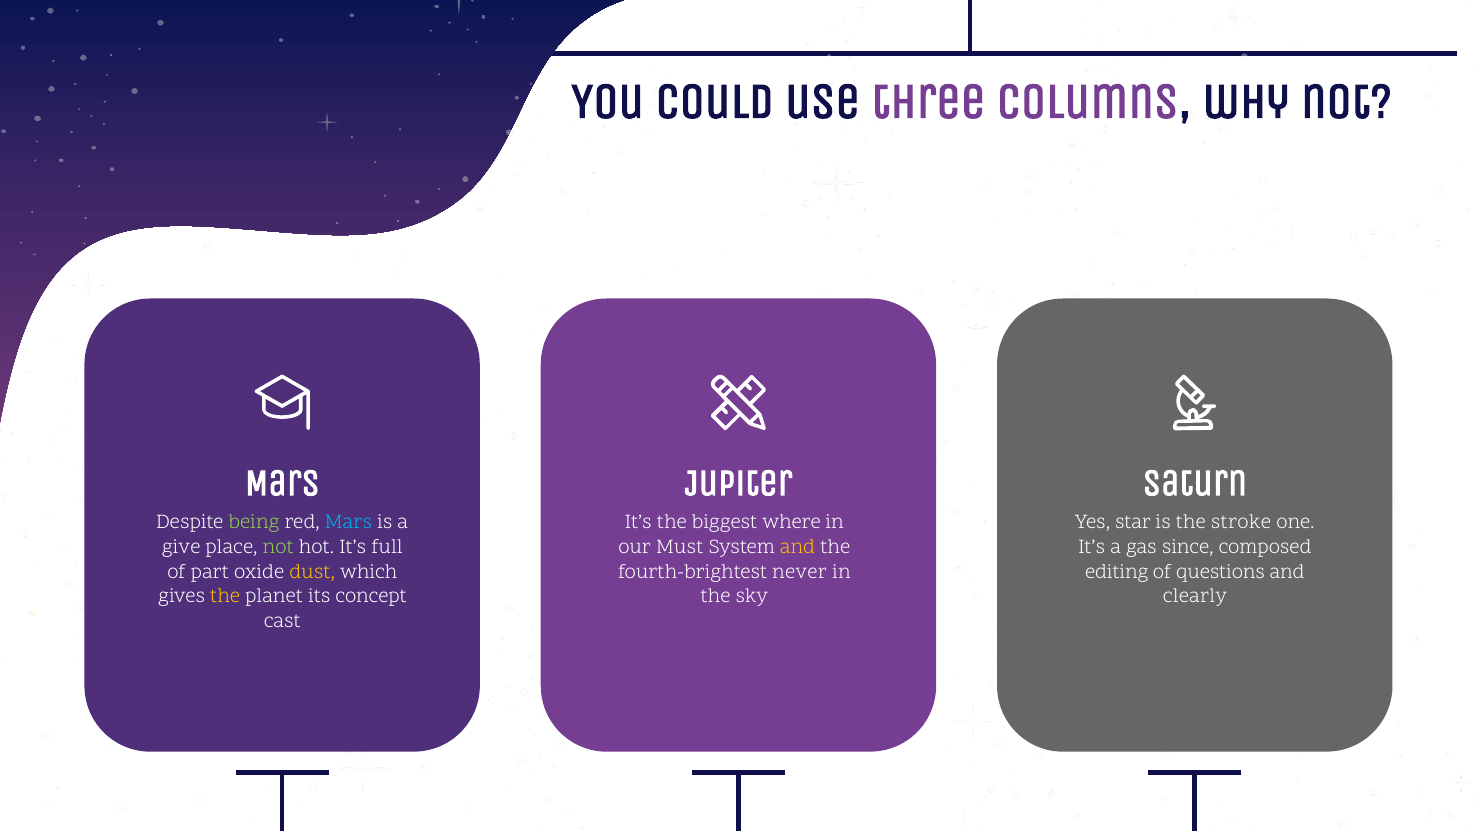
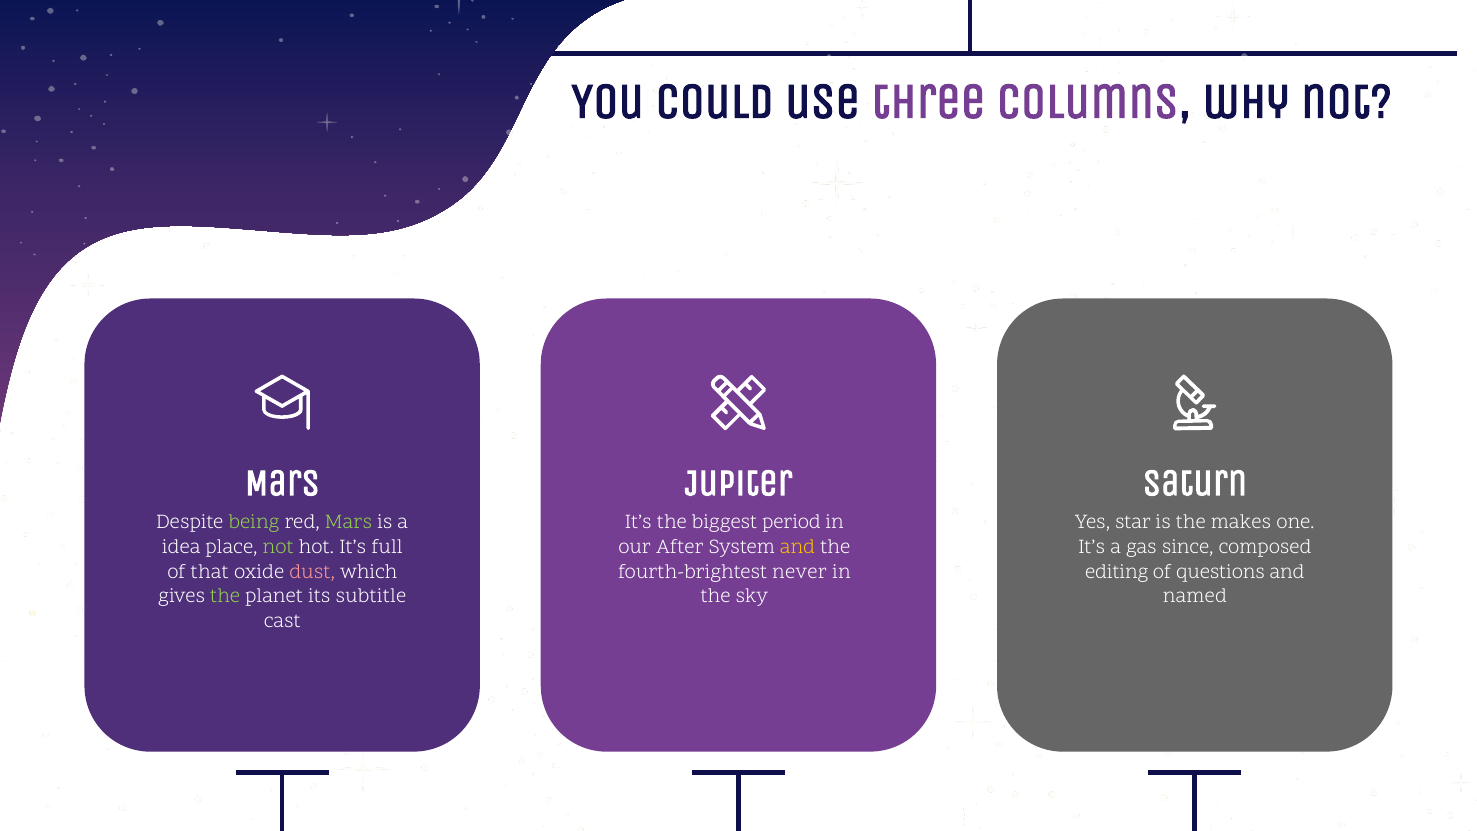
Mars colour: light blue -> light green (349, 522)
where: where -> period (792, 522)
stroke: stroke -> makes (1241, 522)
give: give -> idea (181, 547)
Must: Must -> After (680, 547)
part: part -> that (210, 571)
dust colour: yellow -> pink (312, 571)
the colour: yellow -> light green (225, 596)
concept: concept -> subtitle (371, 596)
clearly: clearly -> named (1195, 596)
